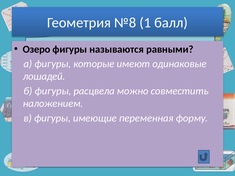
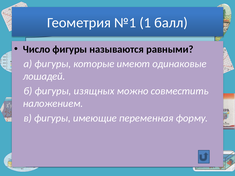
№8: №8 -> №1 (125, 23)
Озеро: Озеро -> Число (37, 49)
расцвела: расцвела -> изящных (94, 91)
